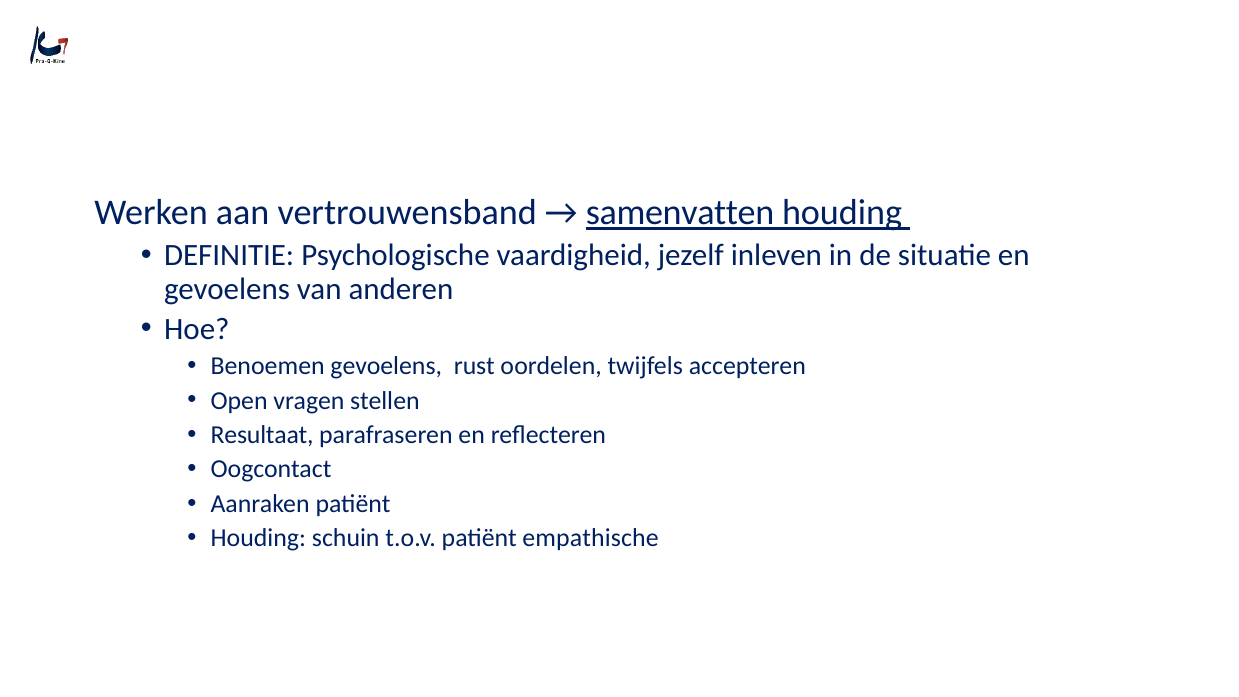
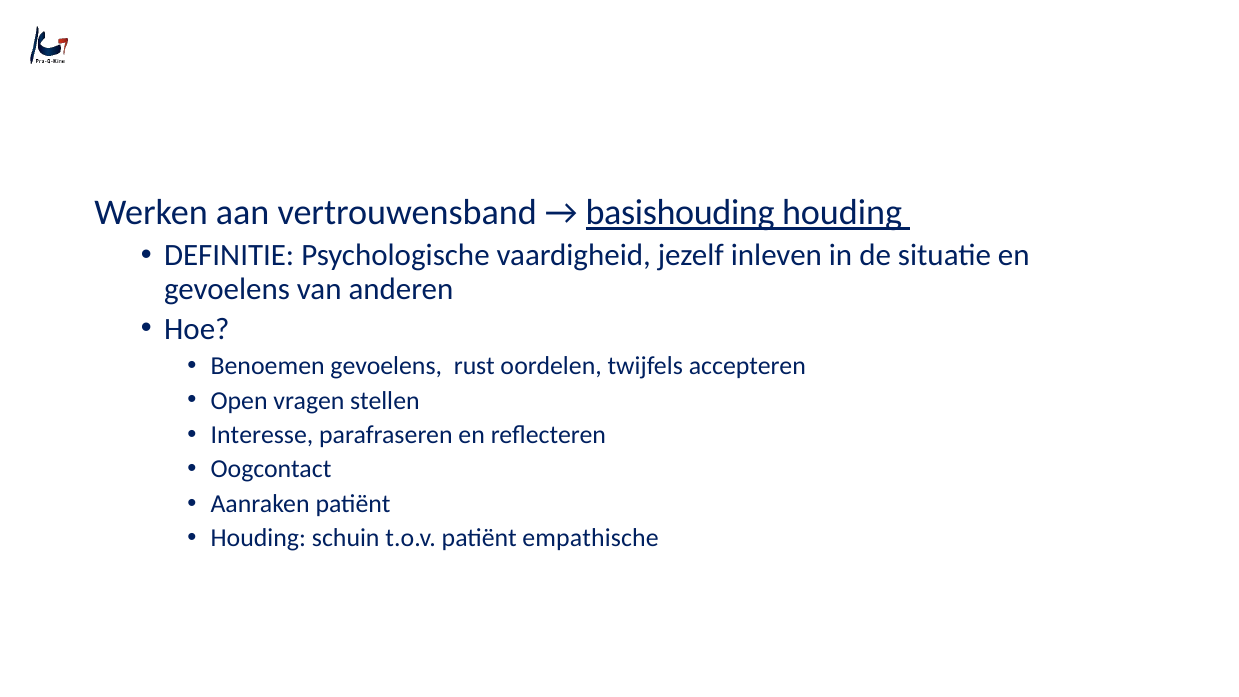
samenvatten: samenvatten -> basishouding (680, 213)
Resultaat: Resultaat -> Interesse (262, 435)
